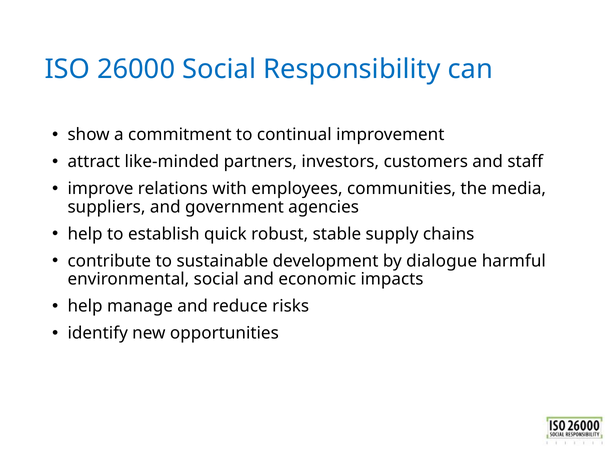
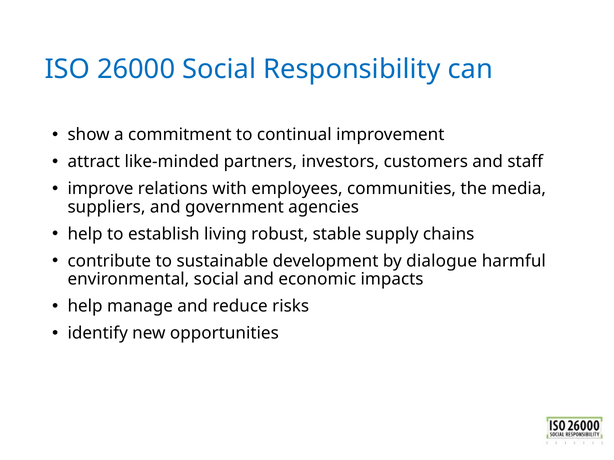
quick: quick -> living (225, 234)
